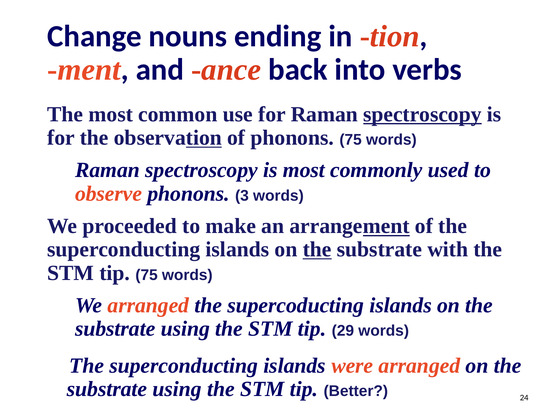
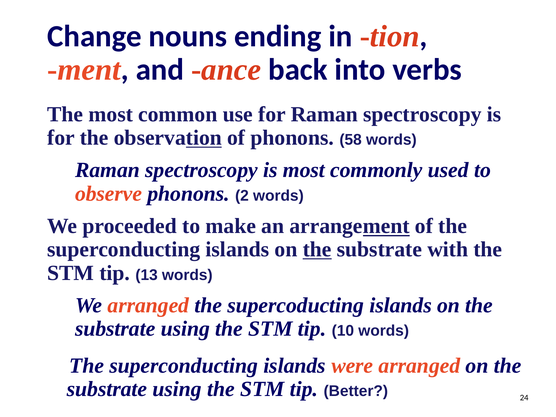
spectroscopy underline: present -> none (422, 114)
phonons 75: 75 -> 58 (351, 140)
3: 3 -> 2 (242, 196)
tip 75: 75 -> 13 (147, 275)
29: 29 -> 10 (343, 331)
